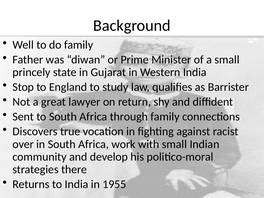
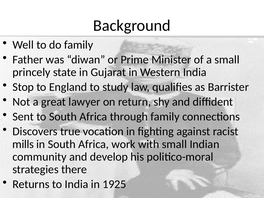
over: over -> mills (23, 144)
1955: 1955 -> 1925 (114, 184)
